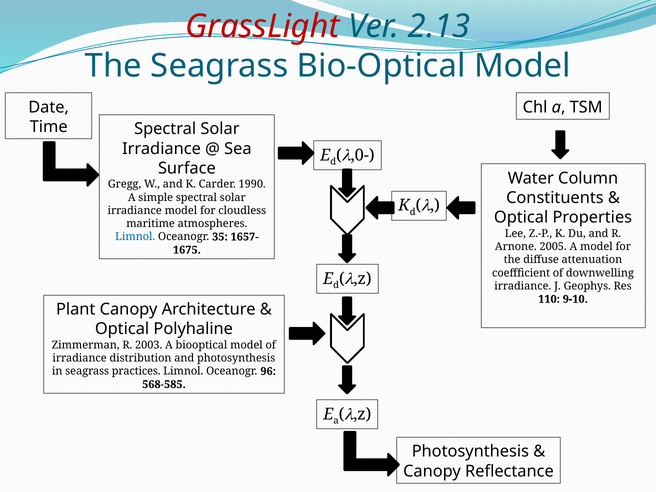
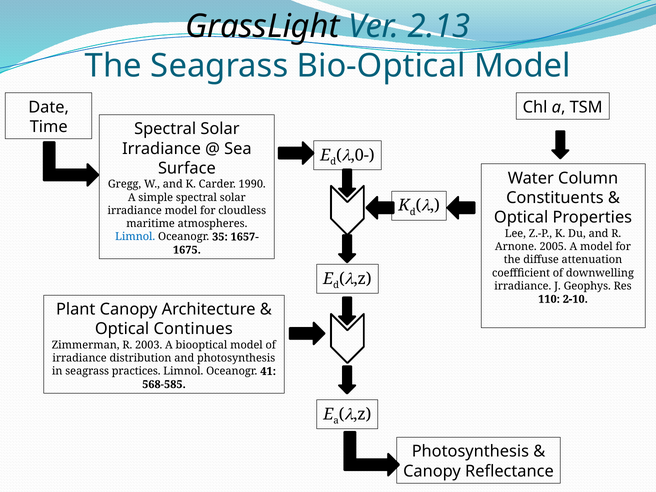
GrassLight colour: red -> black (262, 27)
9-10: 9-10 -> 2-10 (575, 299)
Polyhaline: Polyhaline -> Continues (193, 329)
96: 96 -> 41 (268, 371)
